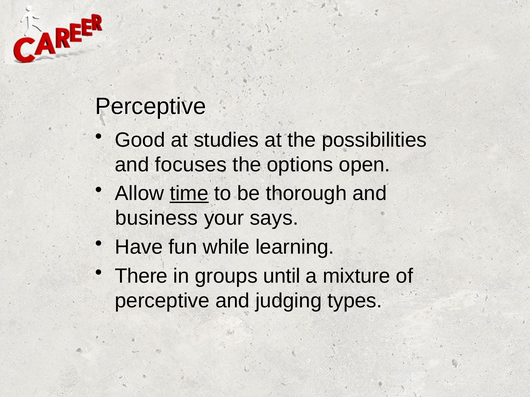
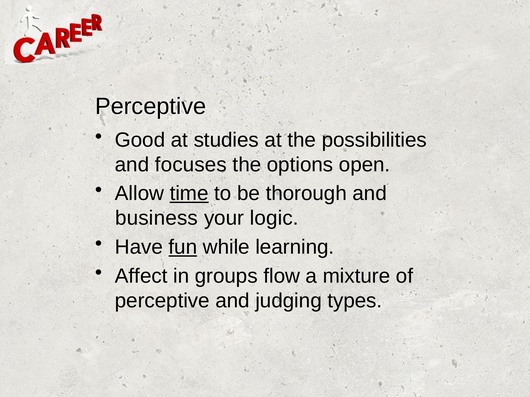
says: says -> logic (274, 218)
fun underline: none -> present (183, 247)
There: There -> Affect (141, 276)
until: until -> flow (282, 276)
